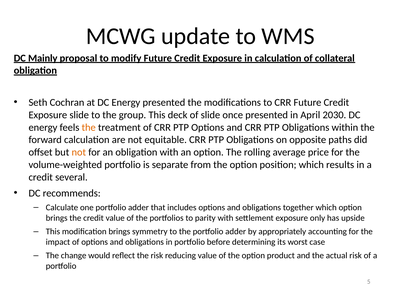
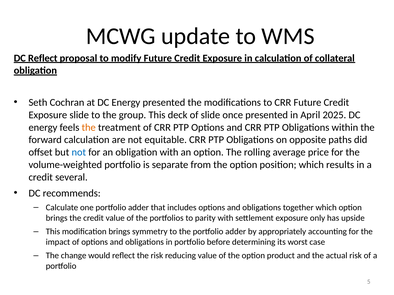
DC Mainly: Mainly -> Reflect (43, 58)
2030: 2030 -> 2025 (334, 115)
not colour: orange -> blue (79, 152)
